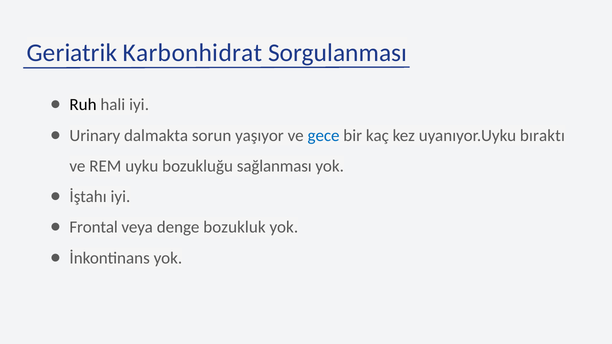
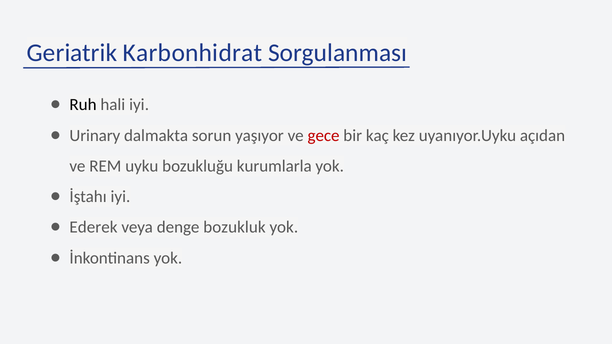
gece colour: blue -> red (324, 136)
bıraktı: bıraktı -> açıdan (543, 136)
sağlanması: sağlanması -> kurumlarla (274, 166)
Frontal: Frontal -> Ederek (94, 227)
